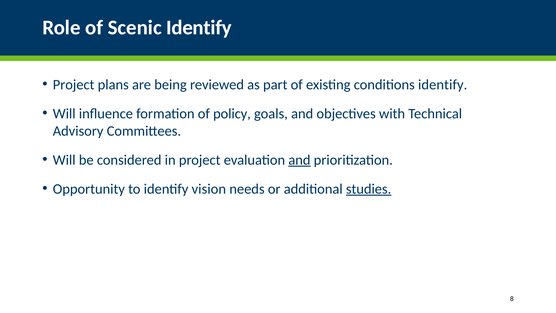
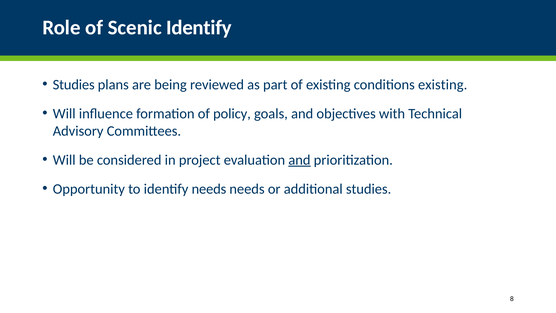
Project: Project -> Studies (74, 85)
conditions identify: identify -> existing (443, 85)
identify vision: vision -> needs (209, 189)
studies underline: present -> none (369, 189)
